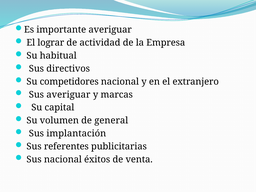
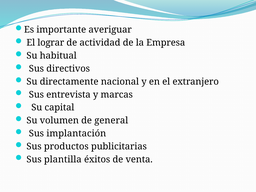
competidores: competidores -> directamente (69, 82)
Sus averiguar: averiguar -> entrevista (68, 95)
referentes: referentes -> productos (66, 146)
Sus nacional: nacional -> plantilla (63, 159)
